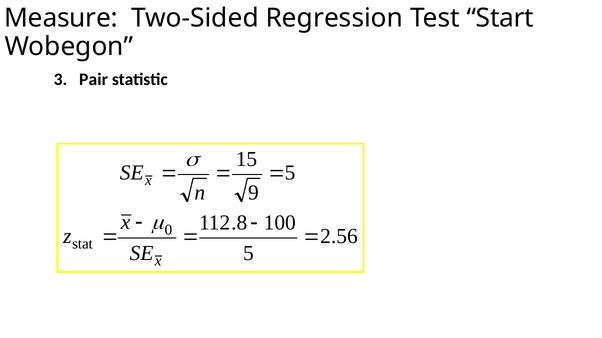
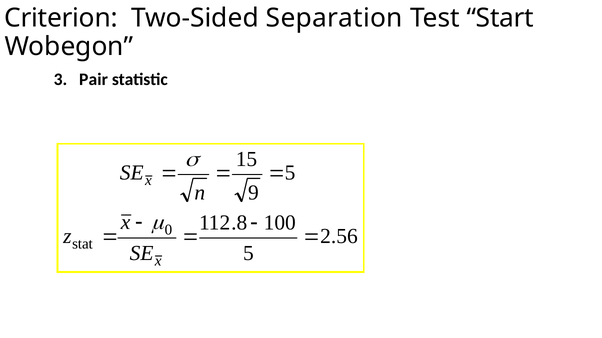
Measure: Measure -> Criterion (61, 18)
Regression: Regression -> Separation (334, 18)
